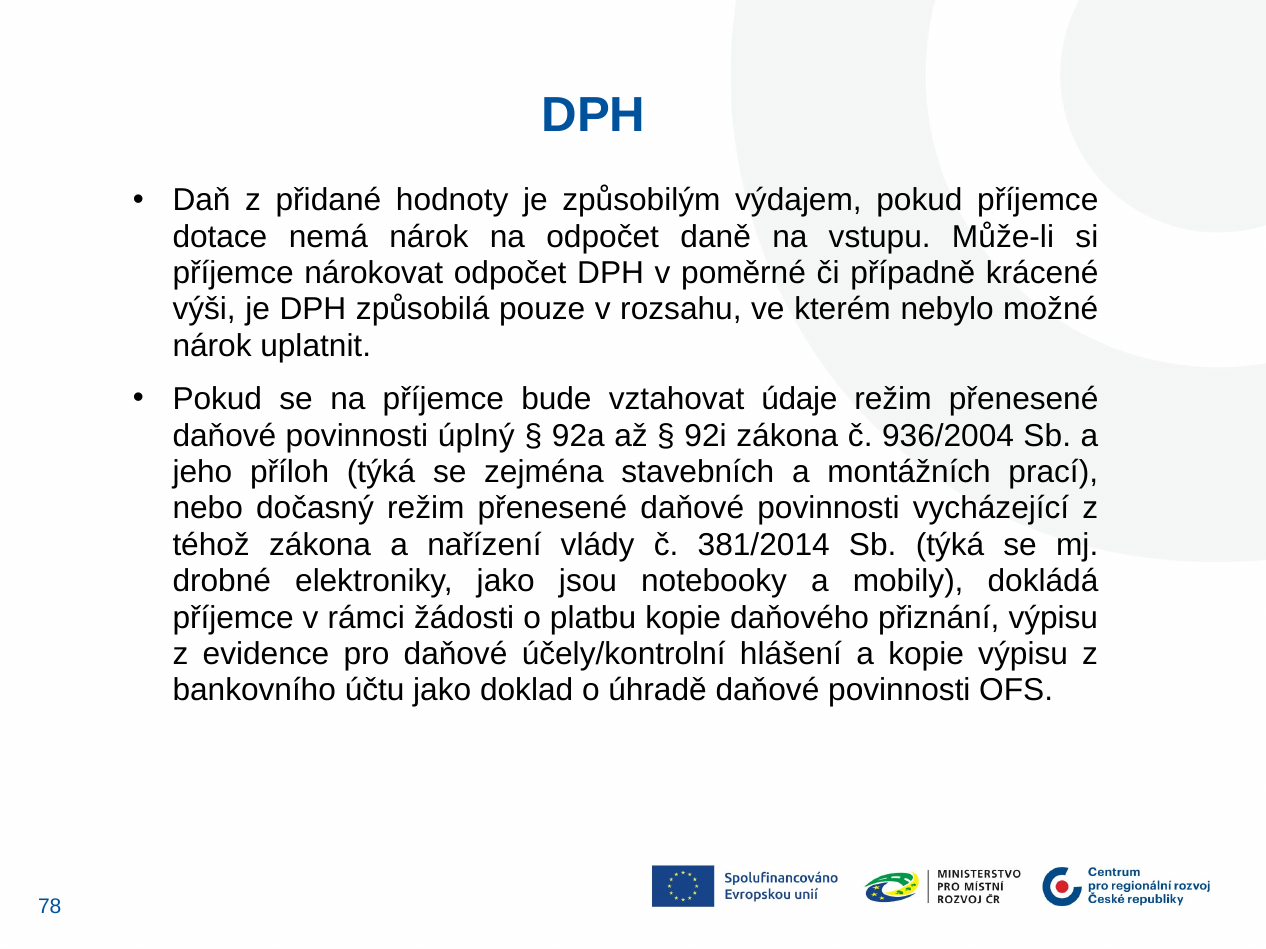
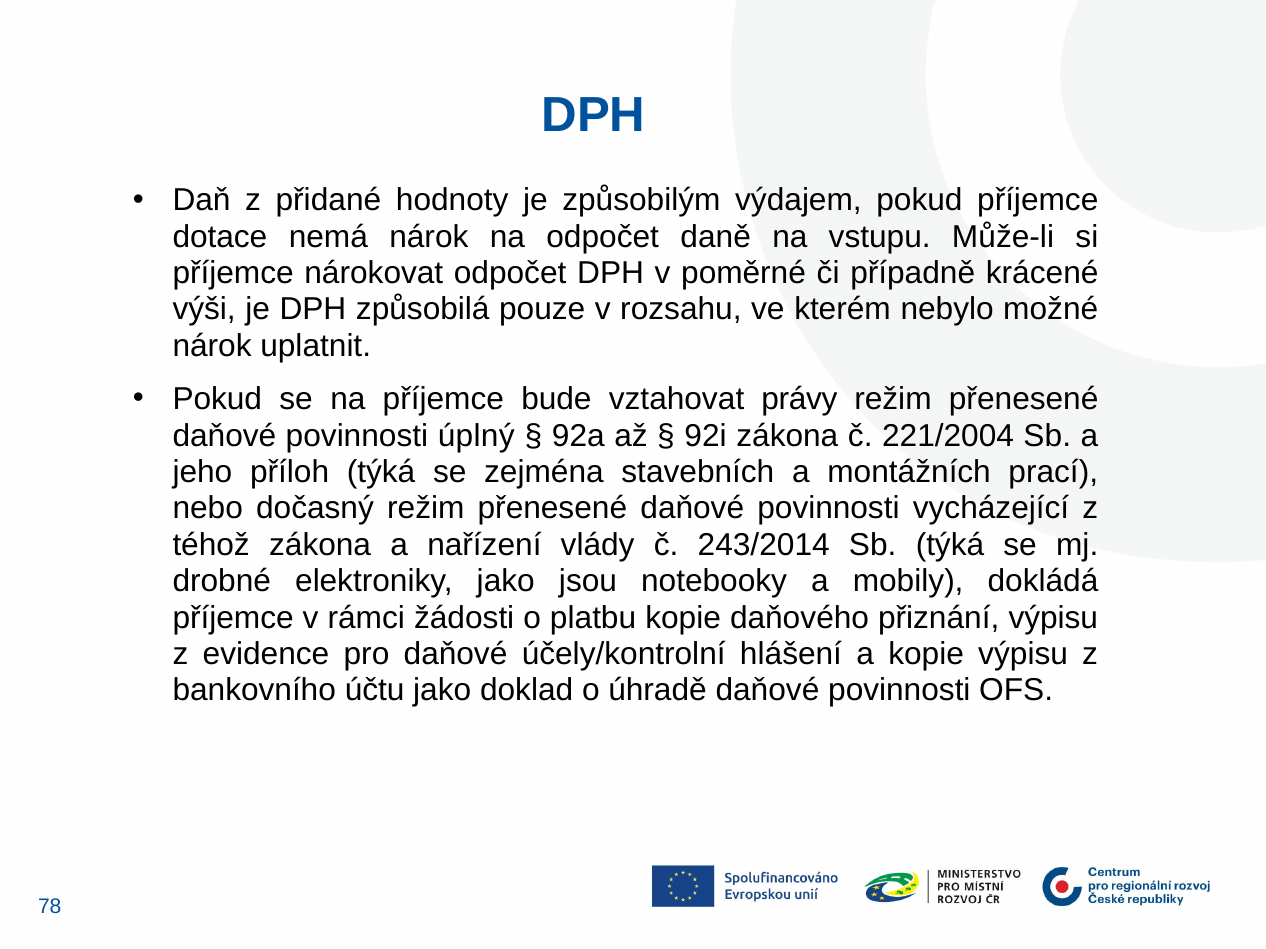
údaje: údaje -> právy (799, 399)
936/2004: 936/2004 -> 221/2004 (948, 436)
381/2014: 381/2014 -> 243/2014 (764, 545)
